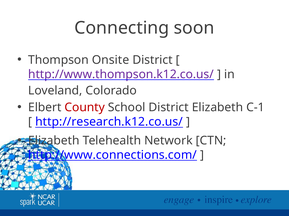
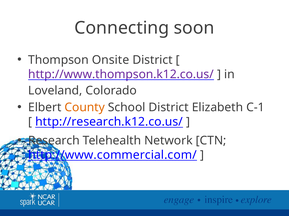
County colour: red -> orange (85, 108)
Elizabeth: Elizabeth -> Research (54, 141)
http://www.connections.com/: http://www.connections.com/ -> http://www.commercial.com/ (112, 155)
